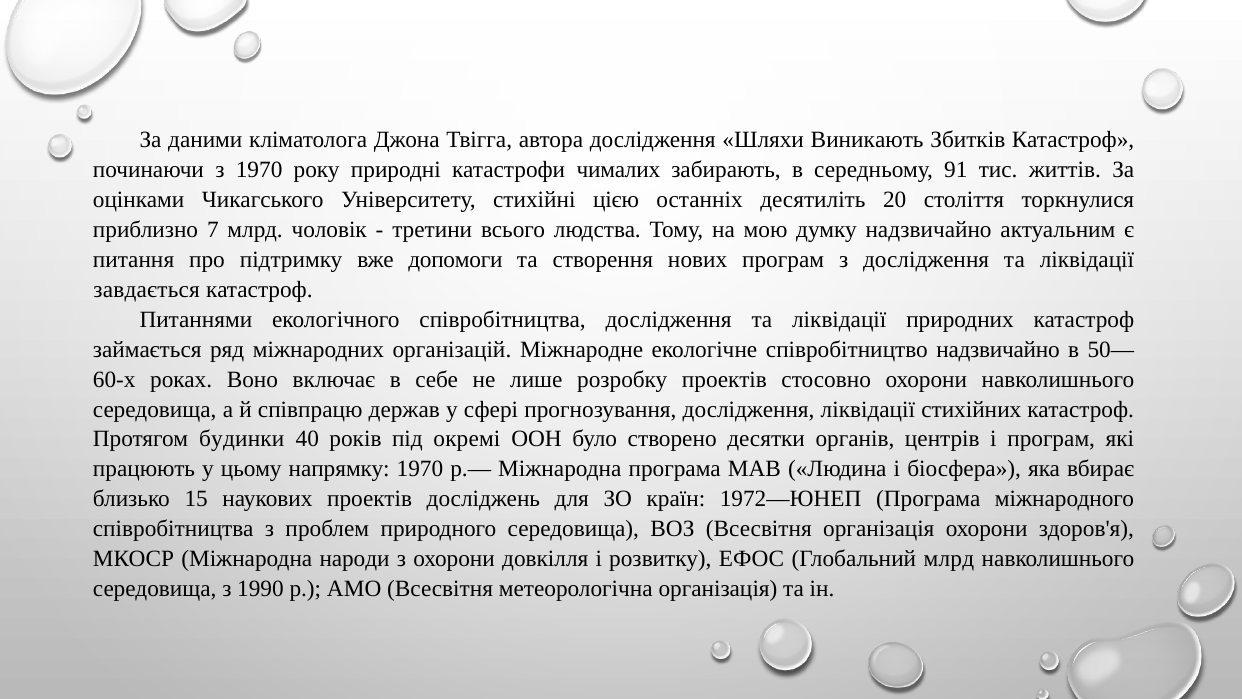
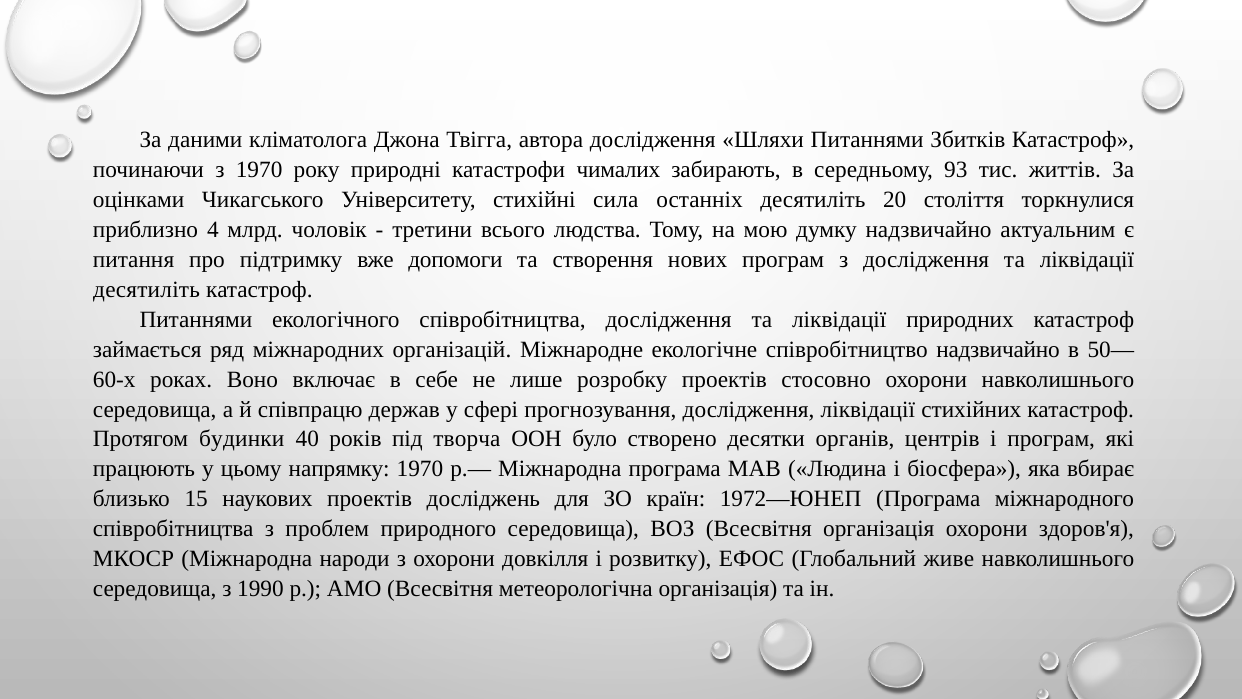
Шляхи Виникають: Виникають -> Питаннями (867, 140)
91: 91 -> 93 (956, 170)
цією: цією -> сила (616, 200)
7: 7 -> 4 (213, 230)
завдається: завдається -> десятиліть (147, 290)
окремі: окремі -> творча (467, 439)
Глобальний млрд: млрд -> живе (949, 559)
